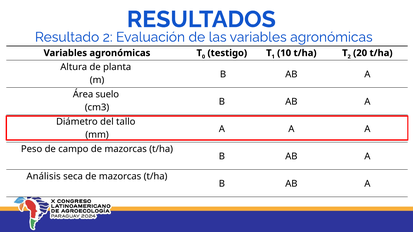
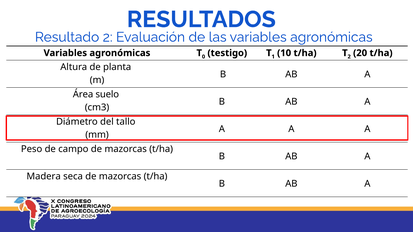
Análisis: Análisis -> Madera (44, 177)
